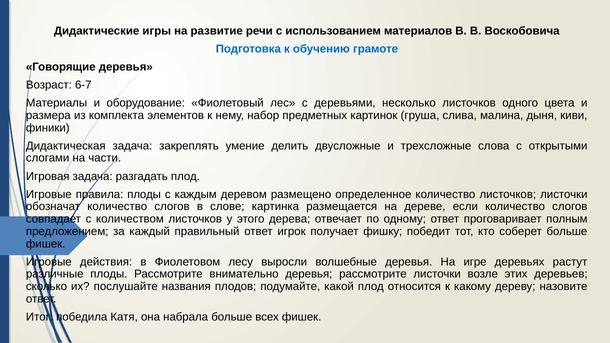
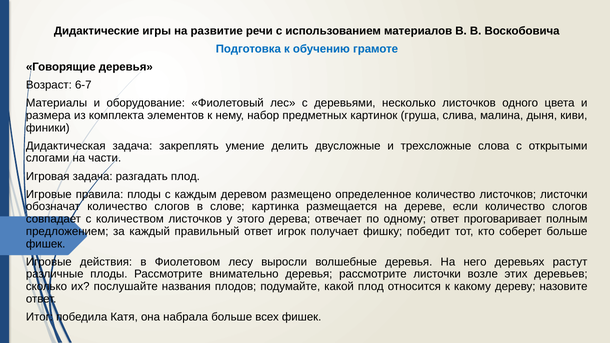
игре: игре -> него (475, 262)
